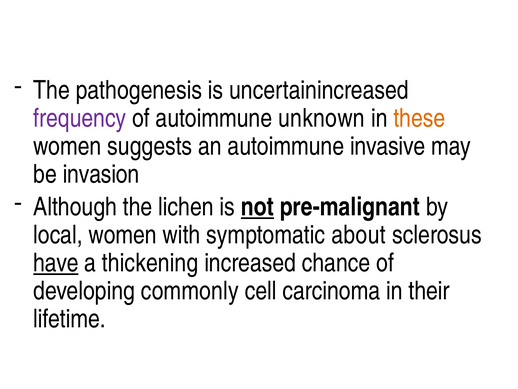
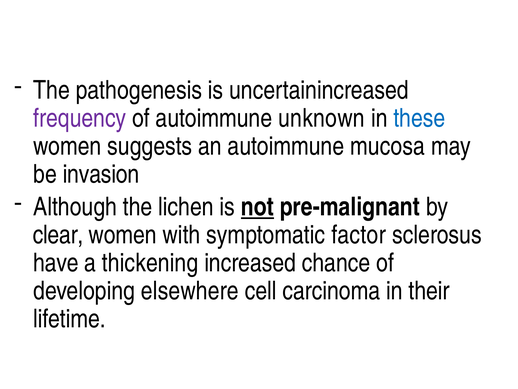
these colour: orange -> blue (419, 118)
invasive: invasive -> mucosa (388, 146)
local: local -> clear (58, 235)
about: about -> factor (359, 235)
have underline: present -> none (56, 263)
commonly: commonly -> elsewhere (190, 291)
